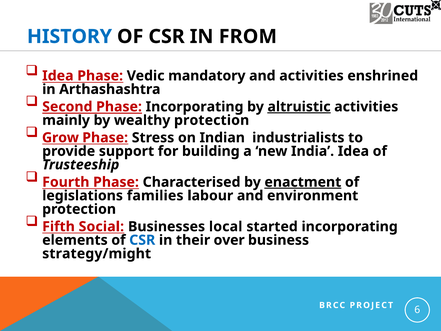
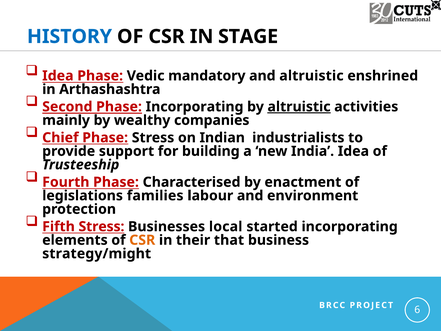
FROM: FROM -> STAGE (248, 37)
and activities: activities -> altruistic (311, 76)
wealthy protection: protection -> companies (212, 120)
Grow: Grow -> Chief (60, 138)
enactment underline: present -> none (303, 182)
Fifth Social: Social -> Stress (101, 226)
CSR colour: blue -> orange (142, 240)
over: over -> that (229, 240)
